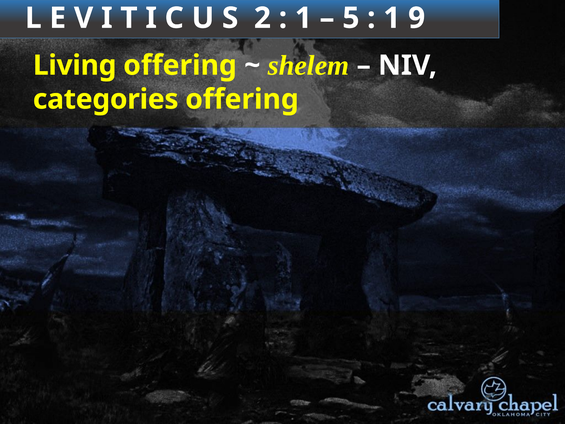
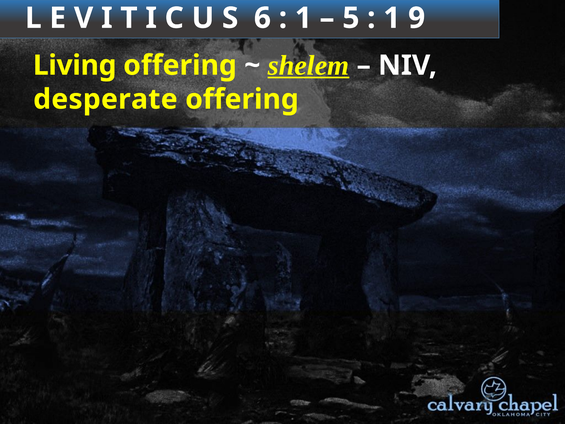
2: 2 -> 6 (262, 18)
shelem underline: none -> present (308, 65)
categories: categories -> desperate (105, 99)
